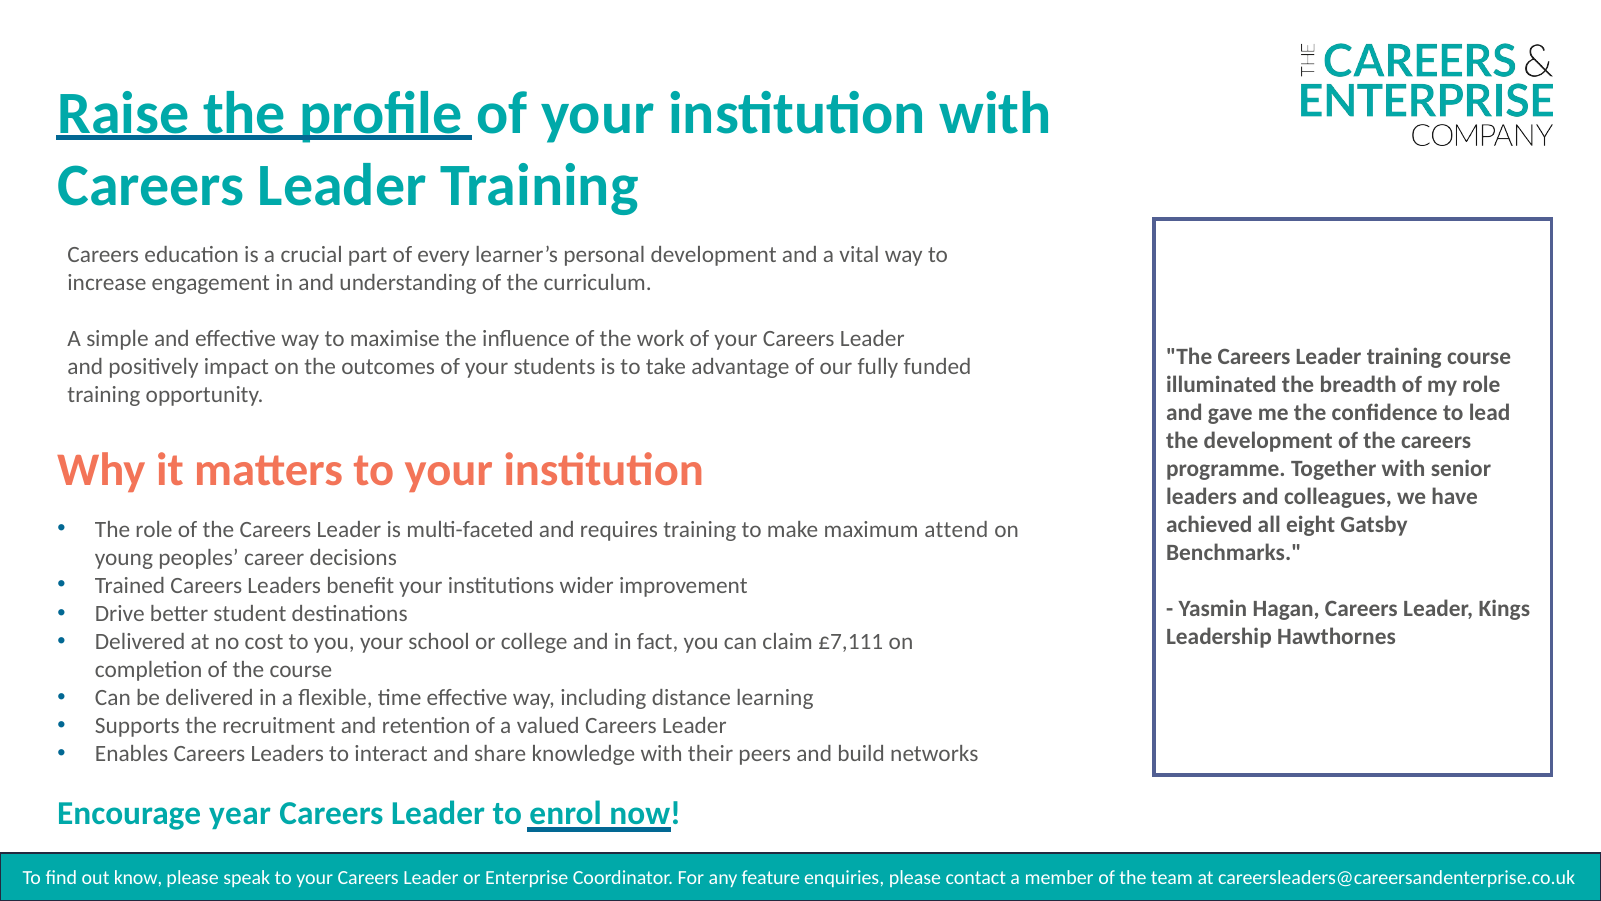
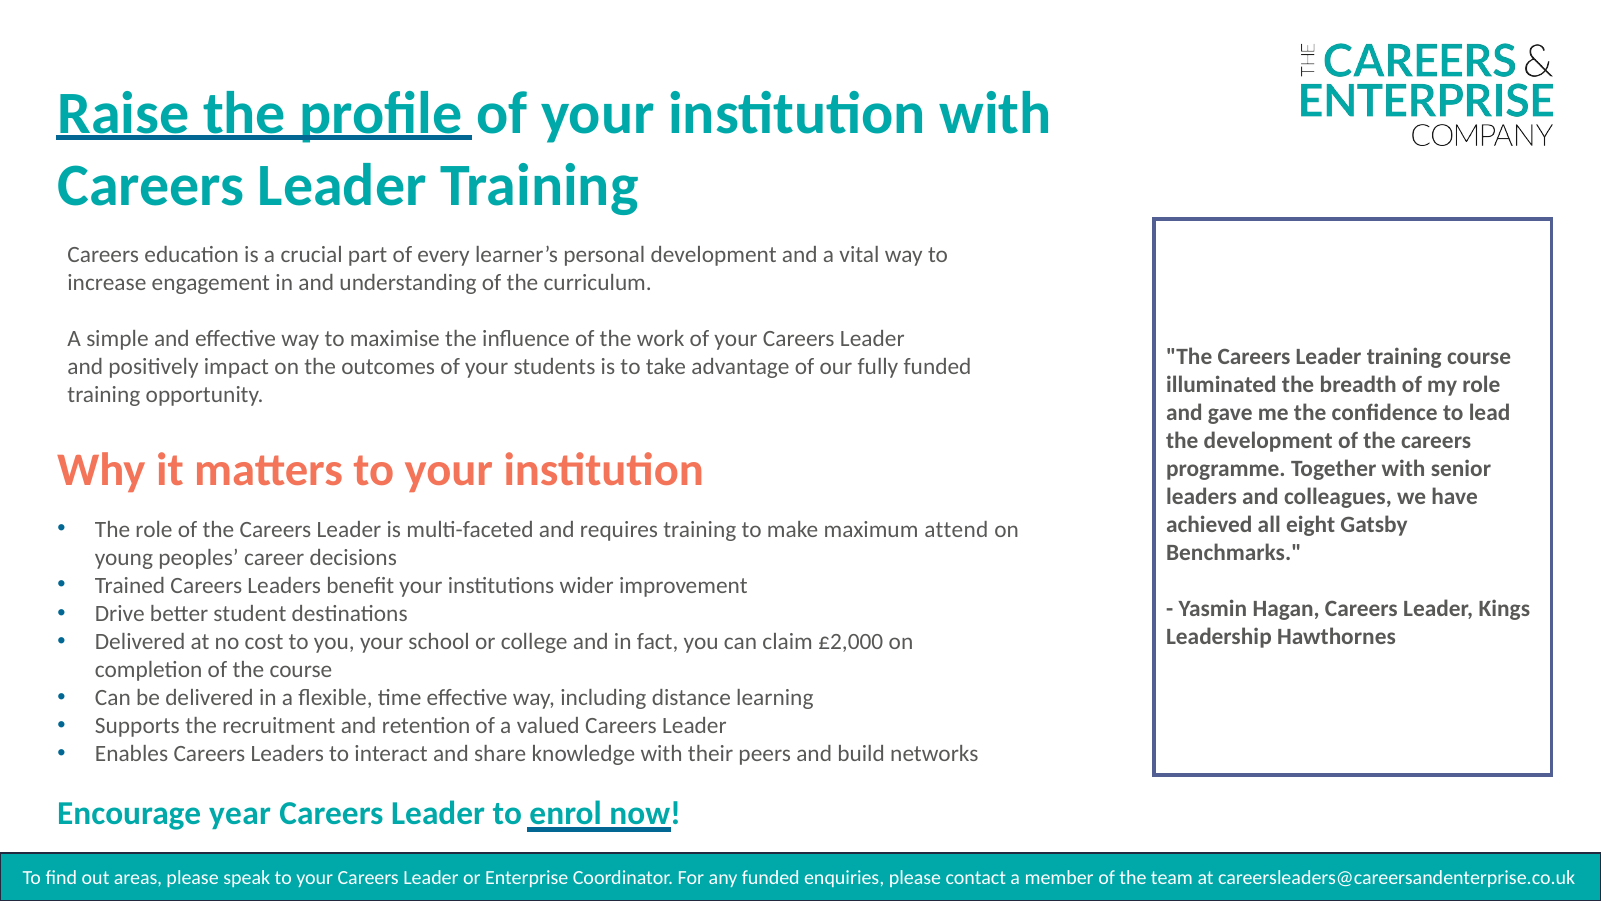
£7,111: £7,111 -> £2,000 (851, 641)
know: know -> areas (138, 878)
any feature: feature -> funded (771, 878)
